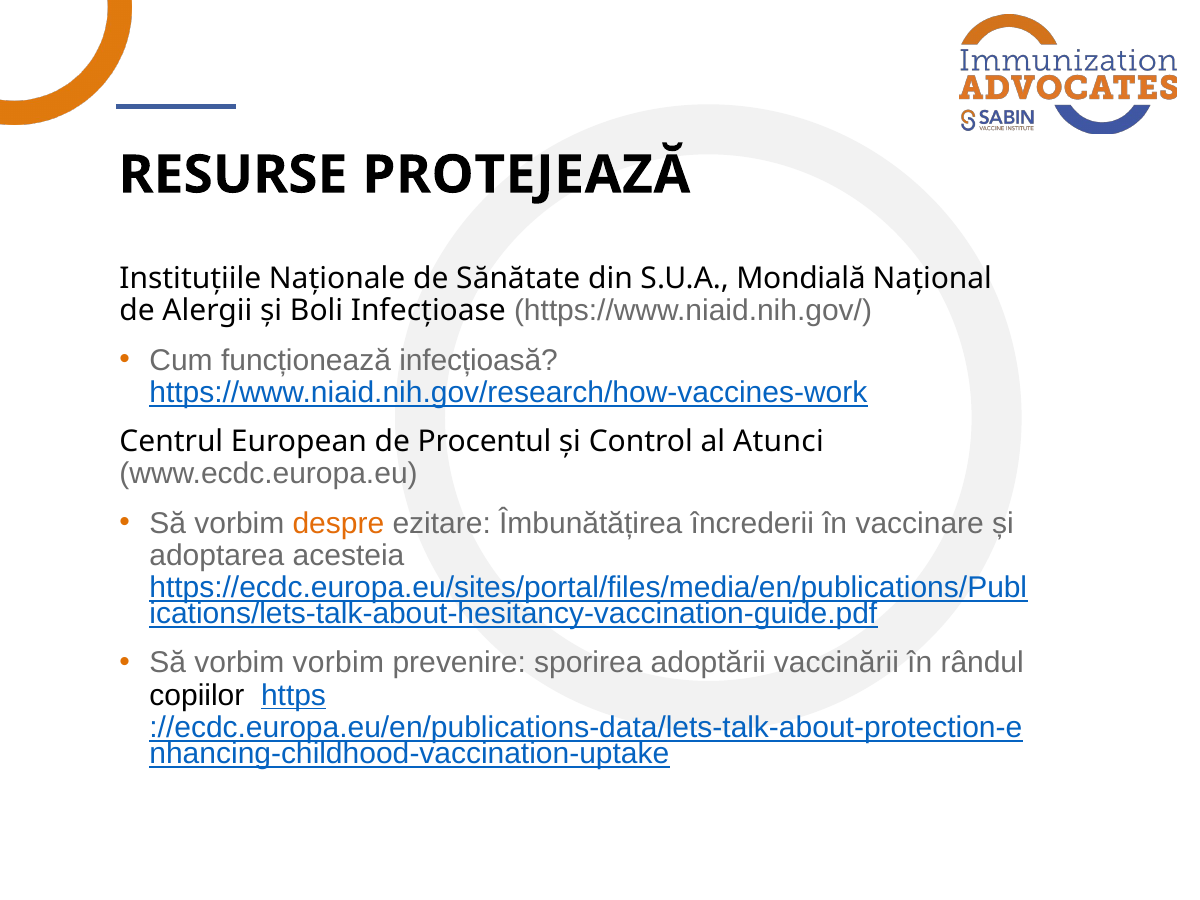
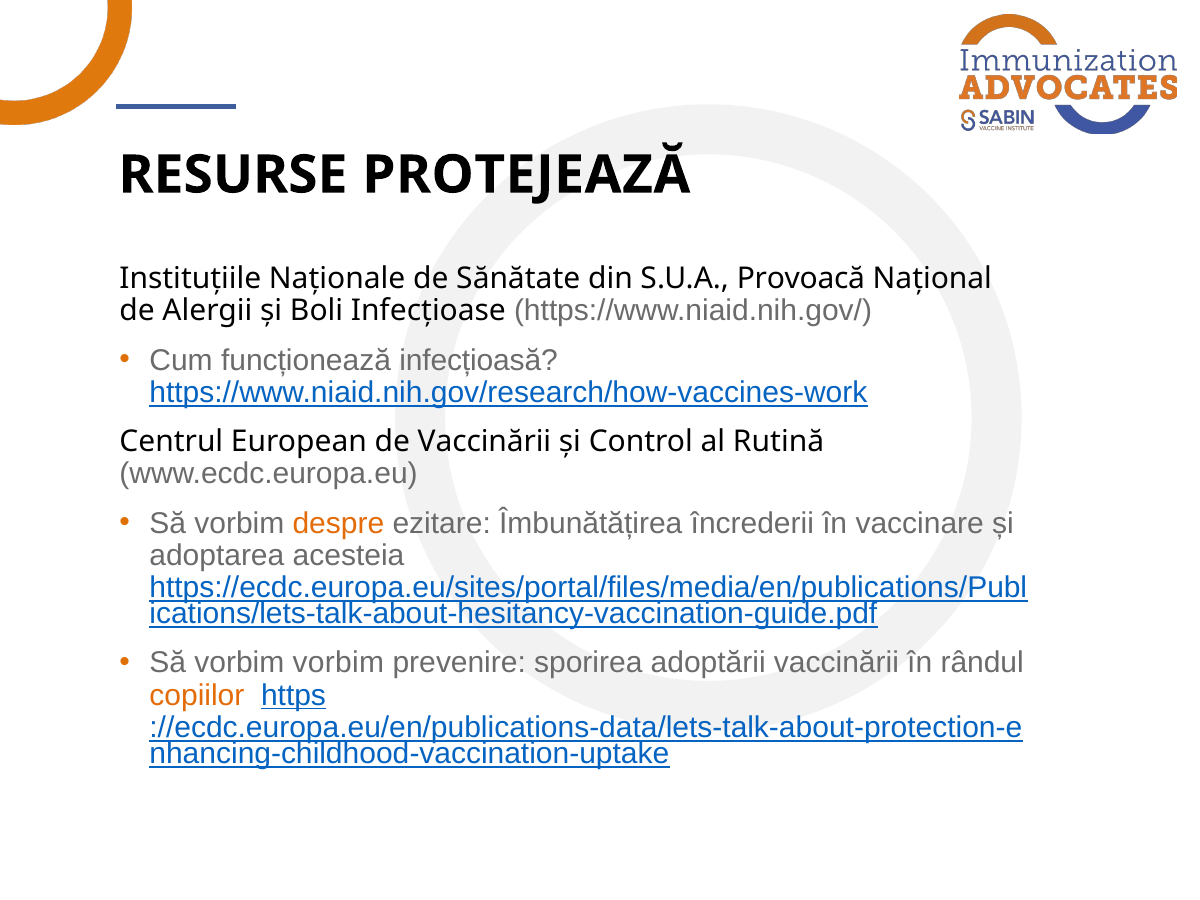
Mondială: Mondială -> Provoacă (801, 279)
de Procentul: Procentul -> Vaccinării (484, 442)
Atunci: Atunci -> Rutină (779, 442)
copiilor colour: black -> orange (197, 695)
